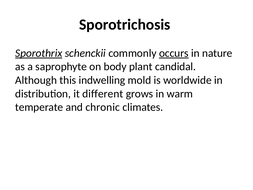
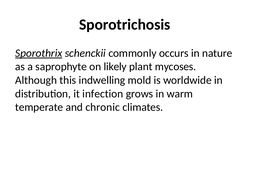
occurs underline: present -> none (174, 53)
body: body -> likely (115, 67)
candidal: candidal -> mycoses (176, 67)
different: different -> infection (103, 94)
